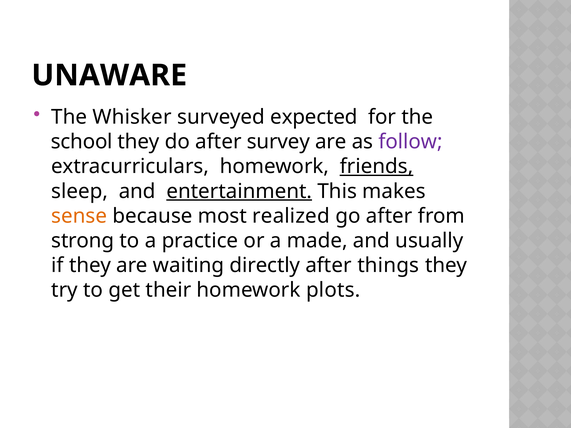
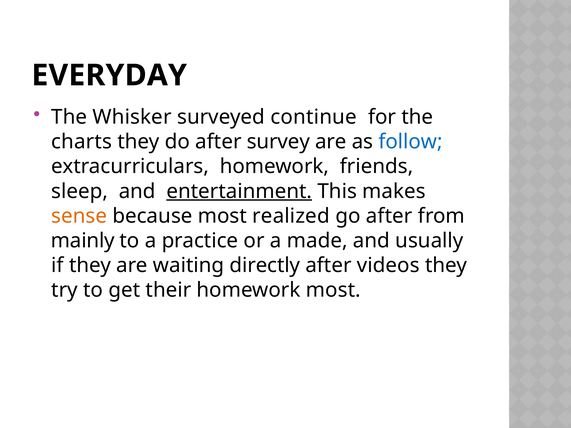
UNAWARE: UNAWARE -> EVERYDAY (109, 75)
expected: expected -> continue (314, 117)
school: school -> charts (82, 142)
follow colour: purple -> blue (411, 142)
friends underline: present -> none (377, 167)
strong: strong -> mainly (83, 241)
things: things -> videos (388, 266)
homework plots: plots -> most (333, 290)
